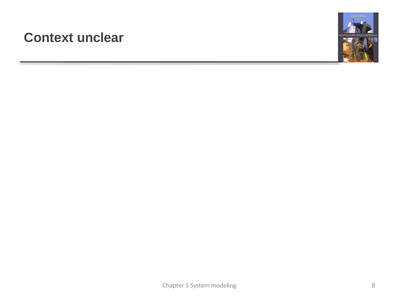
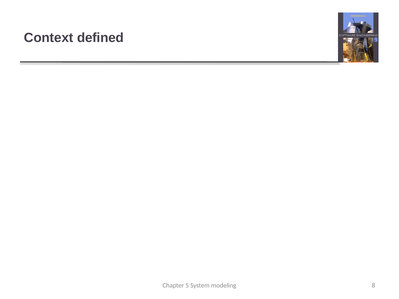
unclear: unclear -> defined (100, 38)
